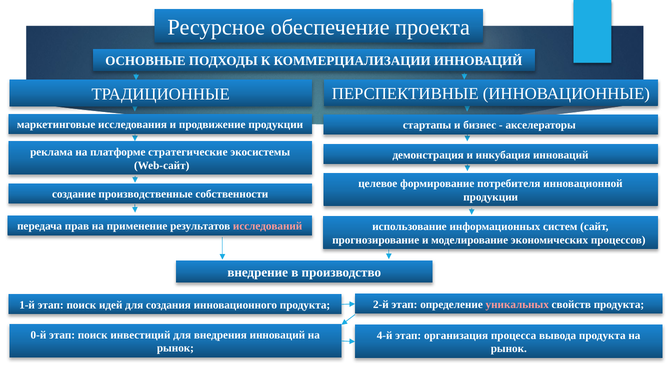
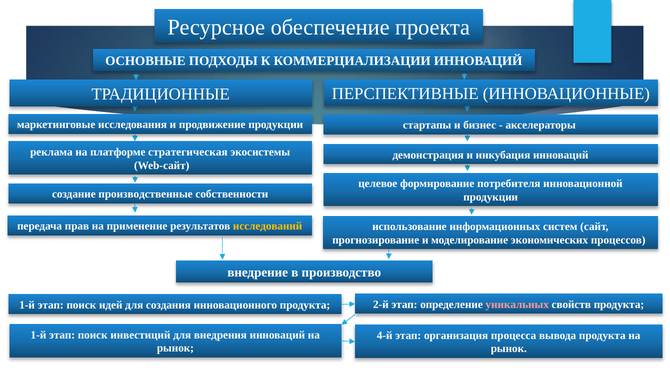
стратегические: стратегические -> стратегическая (188, 152)
исследований colour: pink -> yellow (268, 226)
0-й: 0-й -> 1-й (38, 335)
